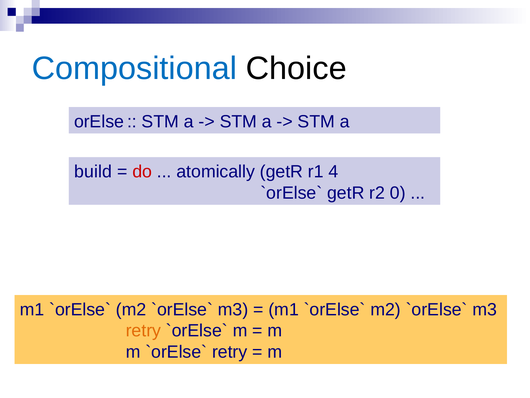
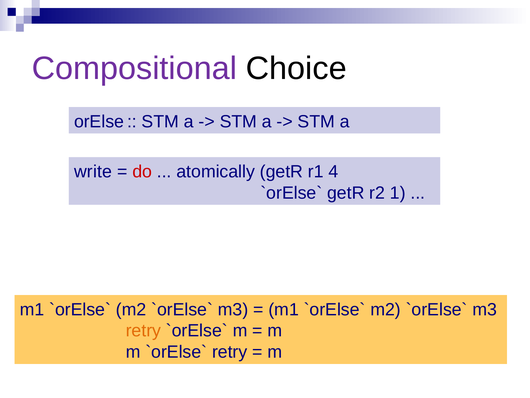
Compositional colour: blue -> purple (134, 69)
build: build -> write (93, 171)
0: 0 -> 1 (398, 193)
